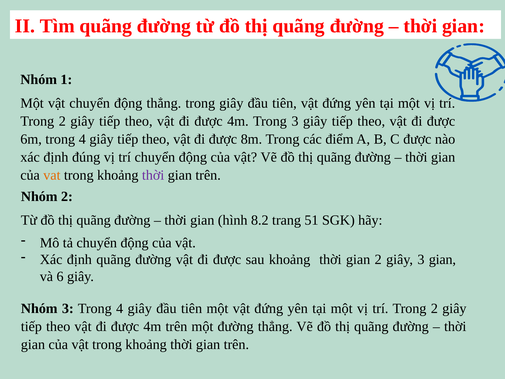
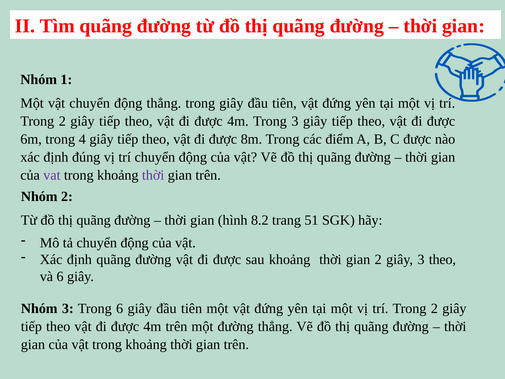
vat colour: orange -> purple (52, 175)
3 gian: gian -> theo (442, 259)
3 Trong 4: 4 -> 6 (120, 308)
